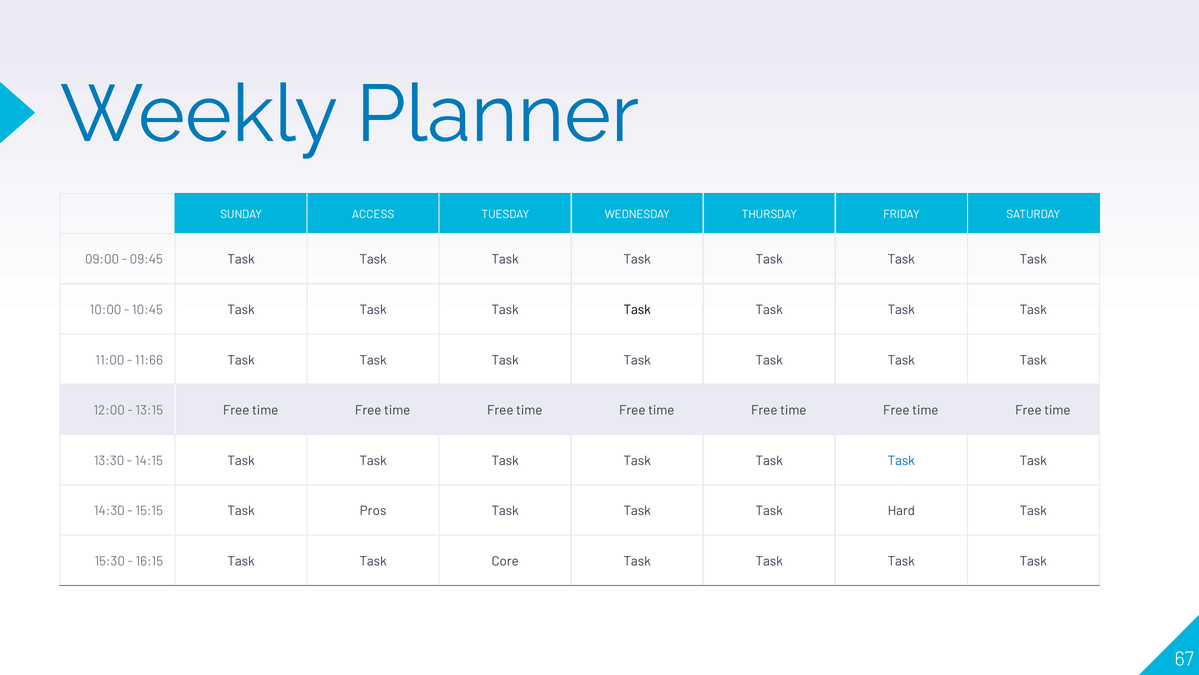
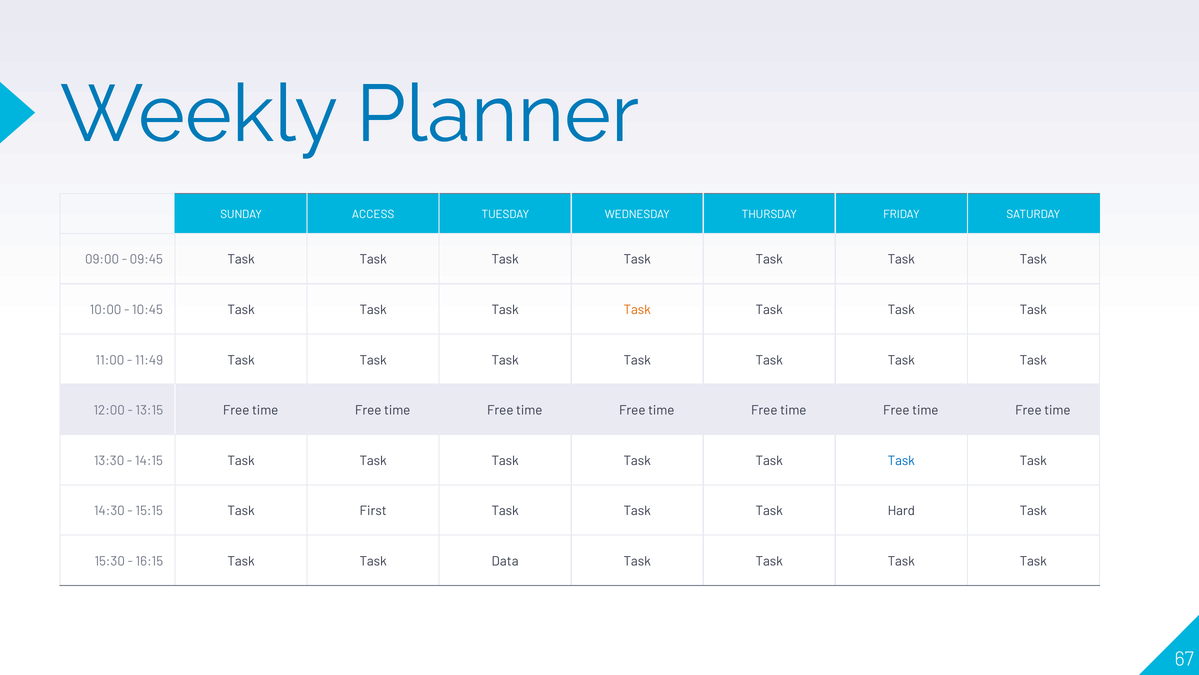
Task colour: black -> orange (637, 310)
11:66: 11:66 -> 11:49 (149, 360)
Pros: Pros -> First (373, 511)
Core: Core -> Data (505, 561)
